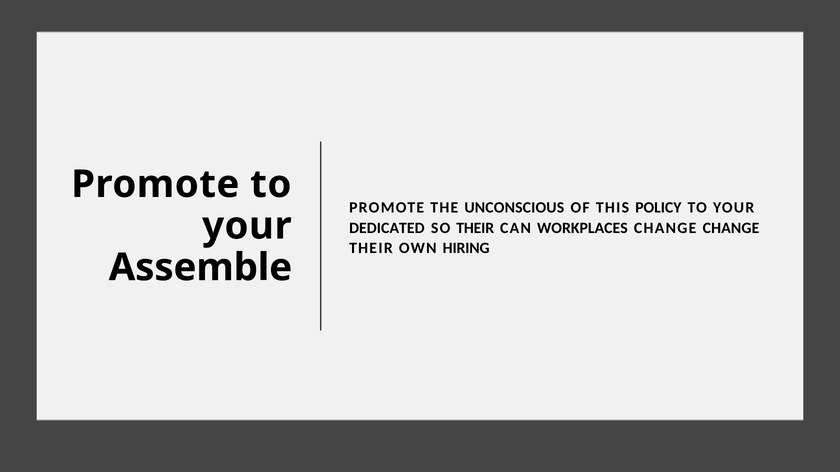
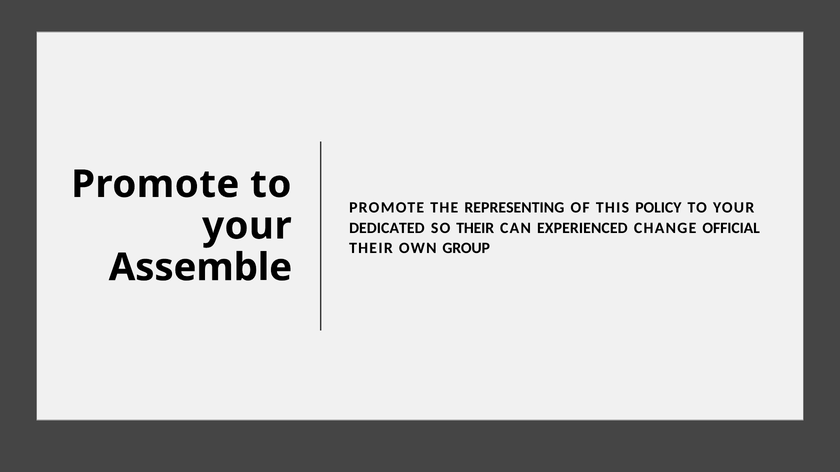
UNCONSCIOUS: UNCONSCIOUS -> REPRESENTING (514, 208)
WORKPLACES: WORKPLACES -> EXPERIENCED (582, 228)
CHANGE CHANGE: CHANGE -> OFFICIAL (731, 228)
HIRING: HIRING -> GROUP (466, 248)
